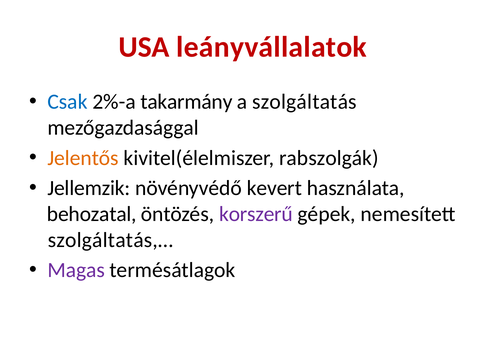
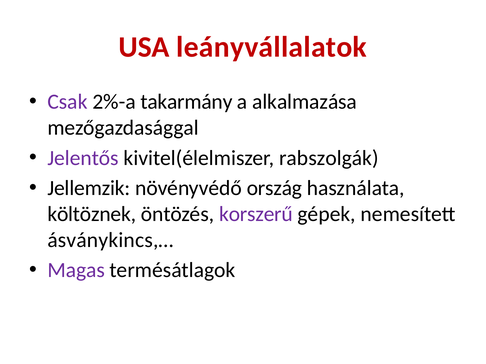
Csak colour: blue -> purple (67, 102)
szolgáltatás: szolgáltatás -> alkalmazása (305, 102)
Jelentős colour: orange -> purple (83, 158)
kevert: kevert -> ország (274, 188)
behozatal: behozatal -> költöznek (92, 214)
szolgáltatás,…: szolgáltatás,… -> ásványkincs,… (110, 240)
